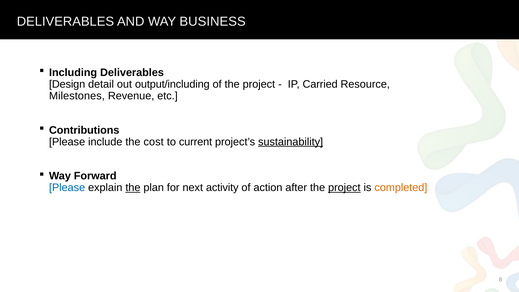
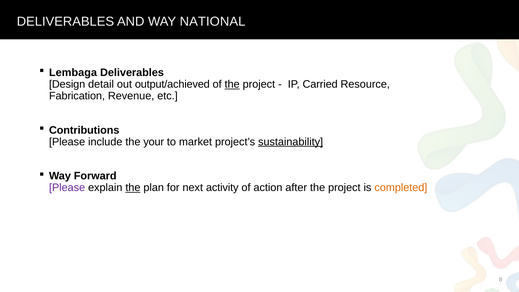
BUSINESS: BUSINESS -> NATIONAL (213, 22)
Including: Including -> Lembaga (73, 73)
output/including: output/including -> output/achieved (172, 84)
the underline: none -> present (232, 84)
Milestones: Milestones -> Fabrication (77, 96)
cost: cost -> your (154, 142)
current: current -> market (195, 142)
Please colour: blue -> purple (67, 188)
project underline: present -> none (344, 188)
